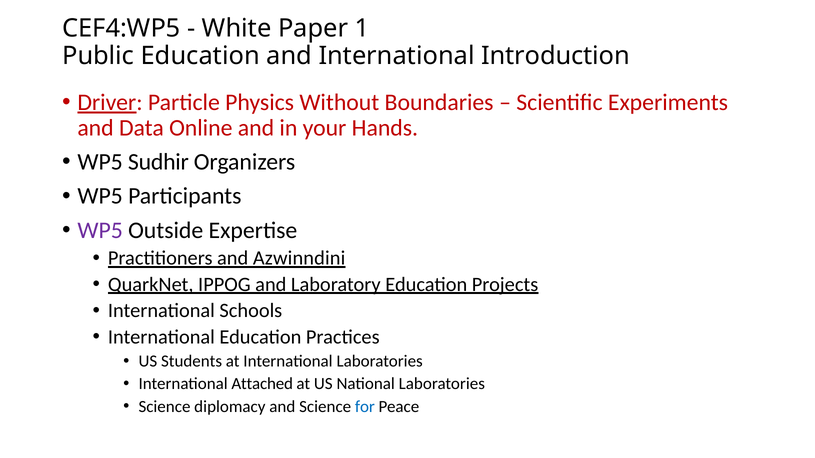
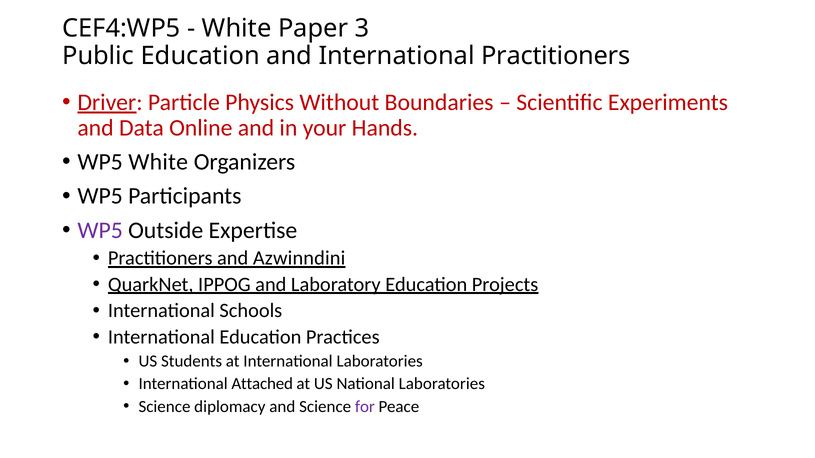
1: 1 -> 3 (362, 28)
International Introduction: Introduction -> Practitioners (556, 56)
WP5 Sudhir: Sudhir -> White (158, 162)
for colour: blue -> purple (365, 407)
